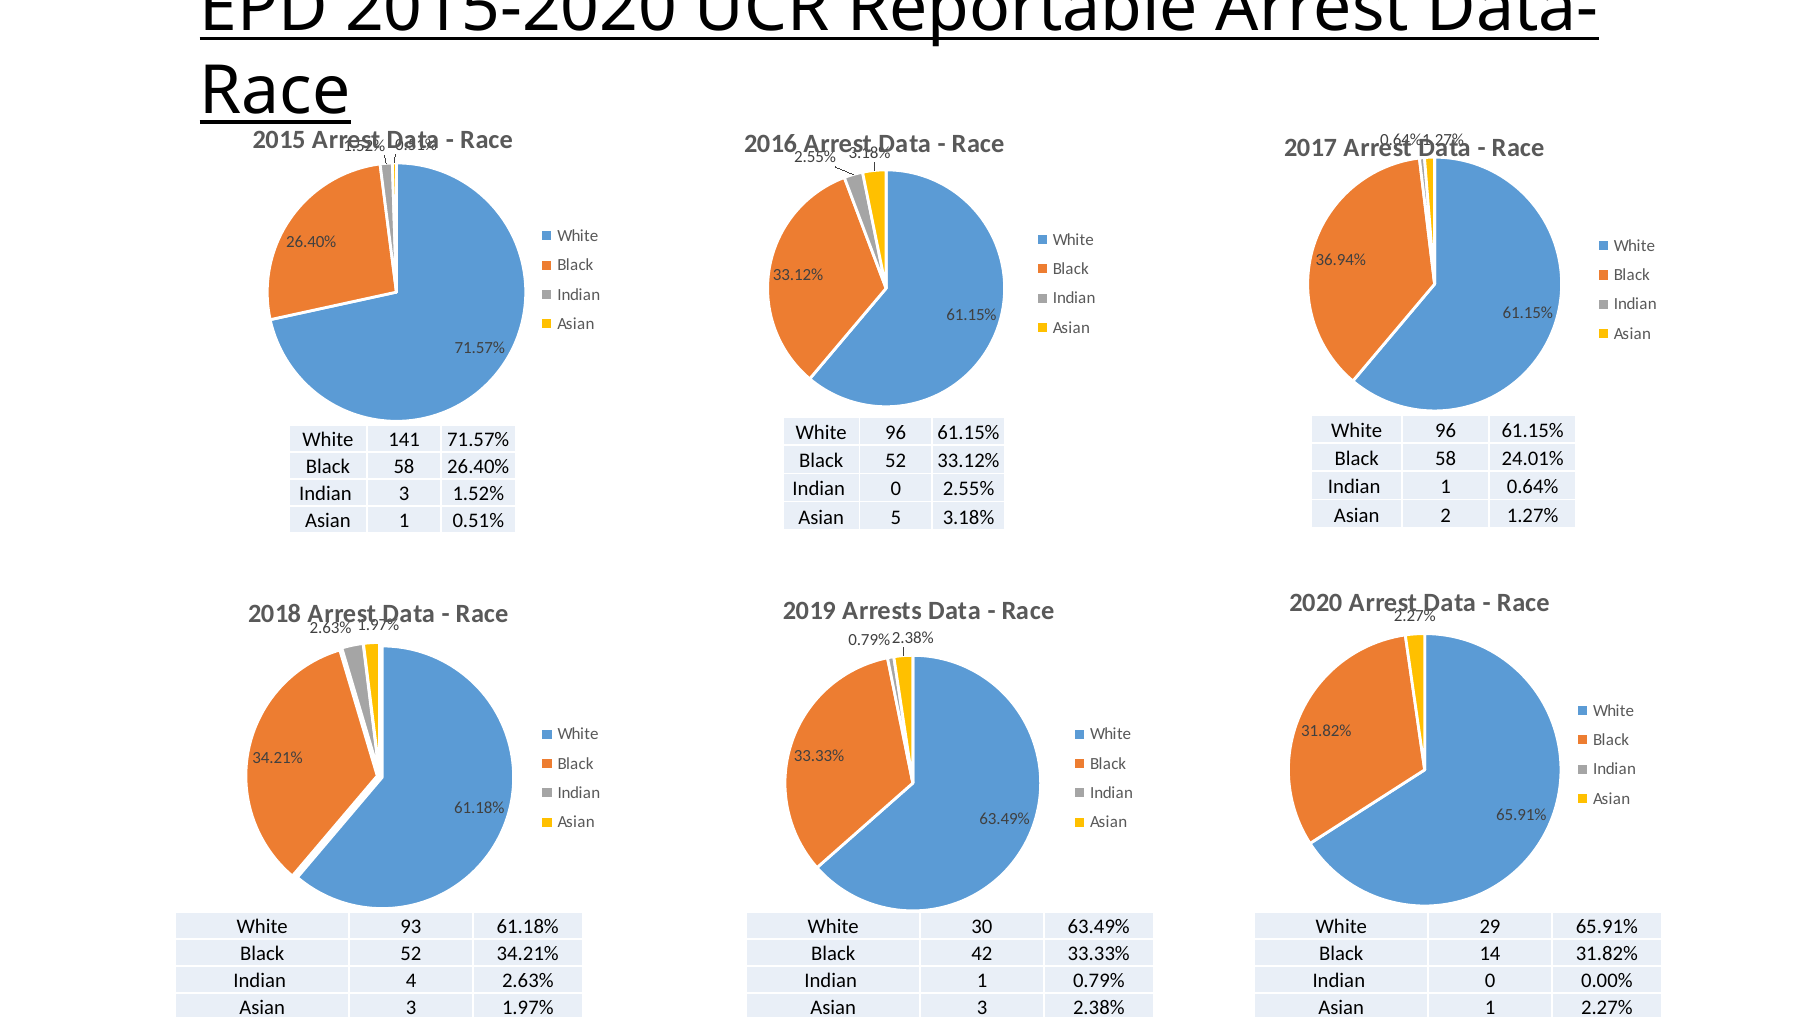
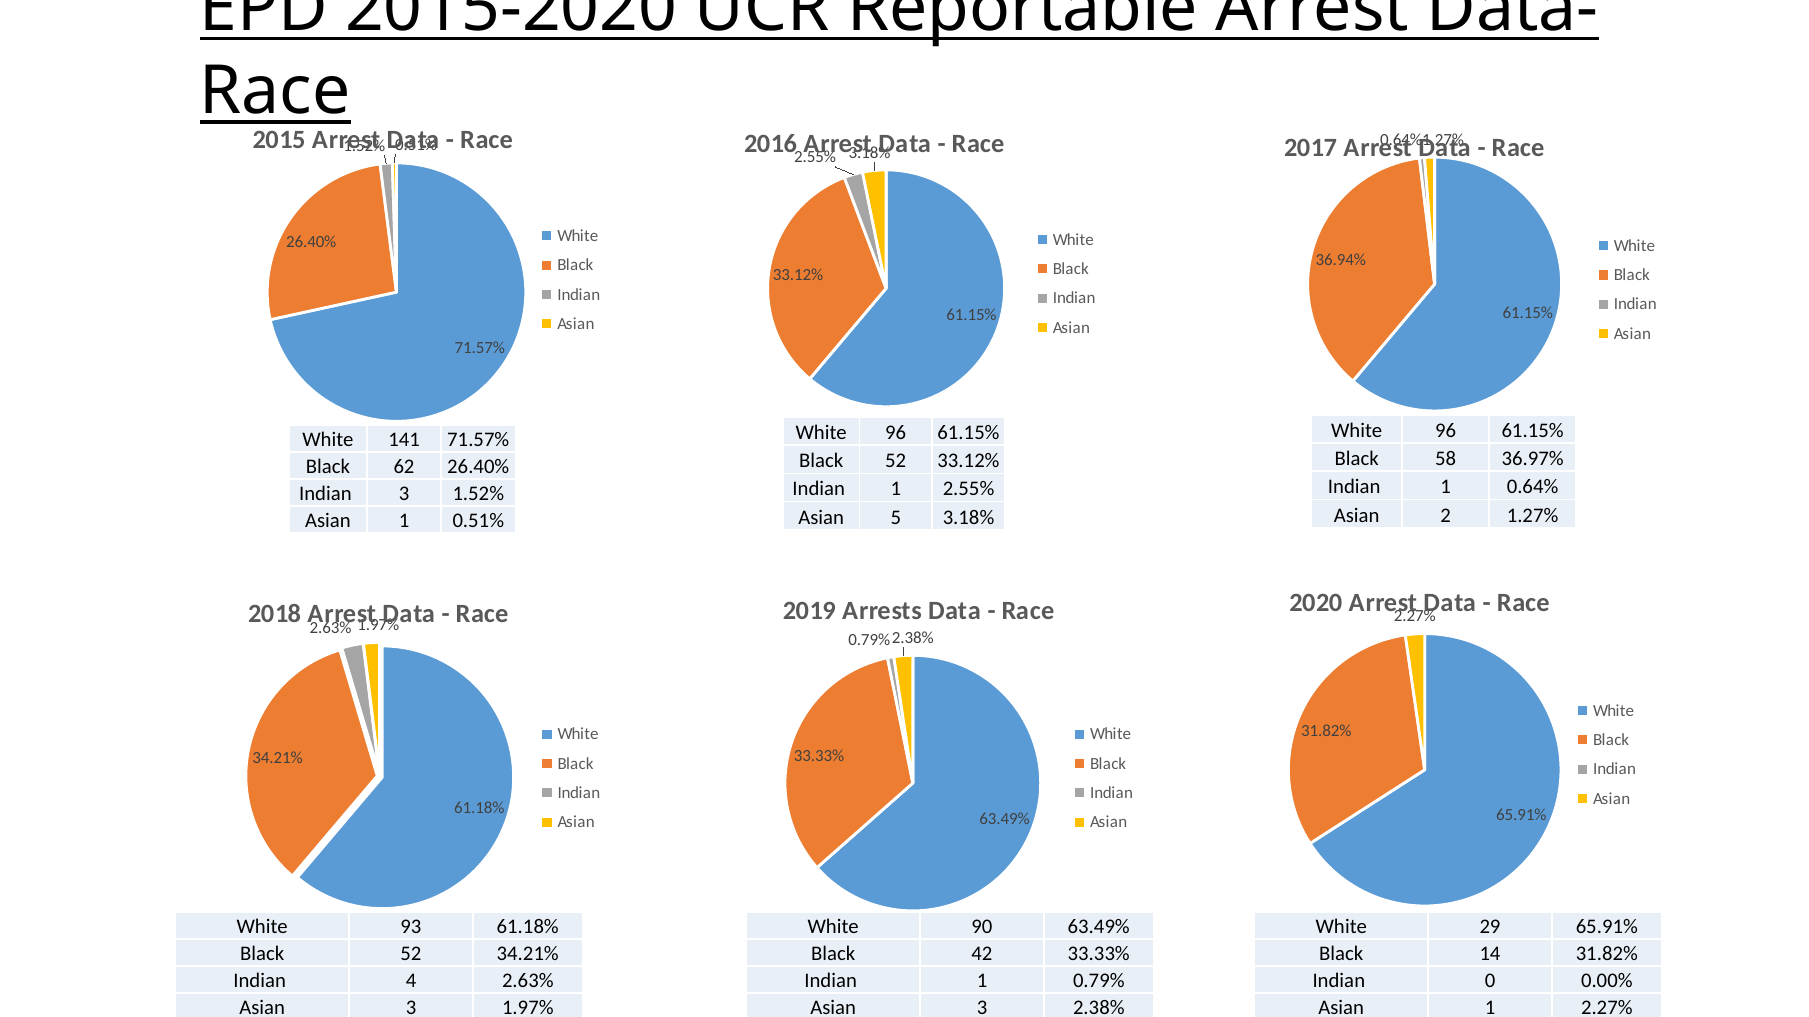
24.01%: 24.01% -> 36.97% (1533, 459)
58: 58 -> 62 (404, 467)
0: 0 -> 1 (896, 489)
30: 30 -> 90 (982, 927)
